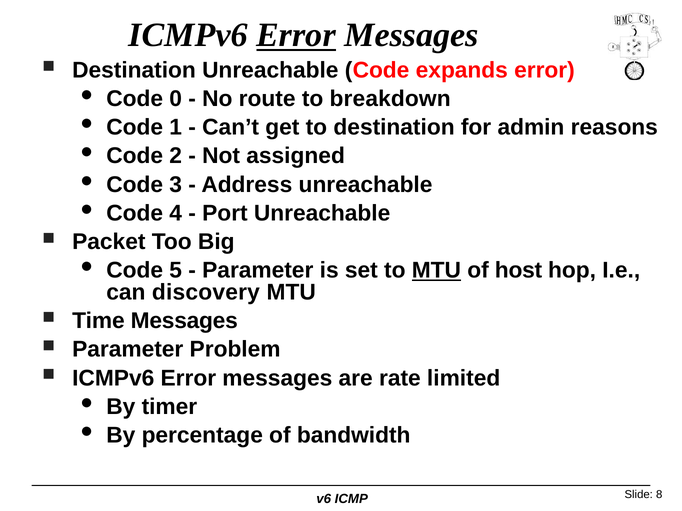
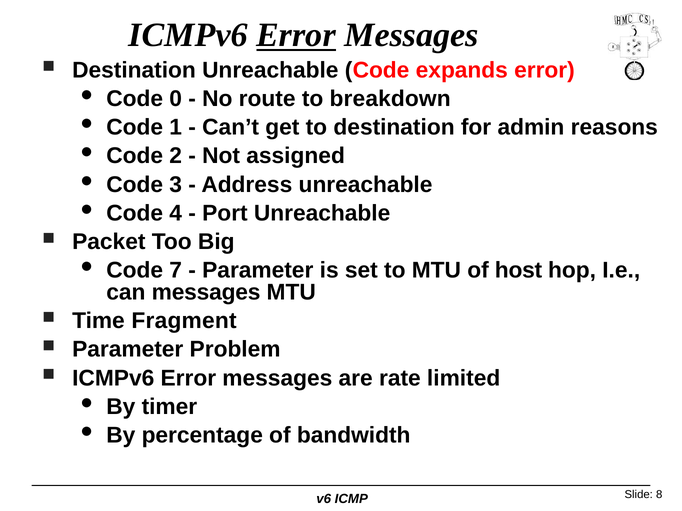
5: 5 -> 7 (176, 271)
MTU underline: present -> none (436, 271)
can discovery: discovery -> messages (206, 292)
Time Messages: Messages -> Fragment (184, 321)
